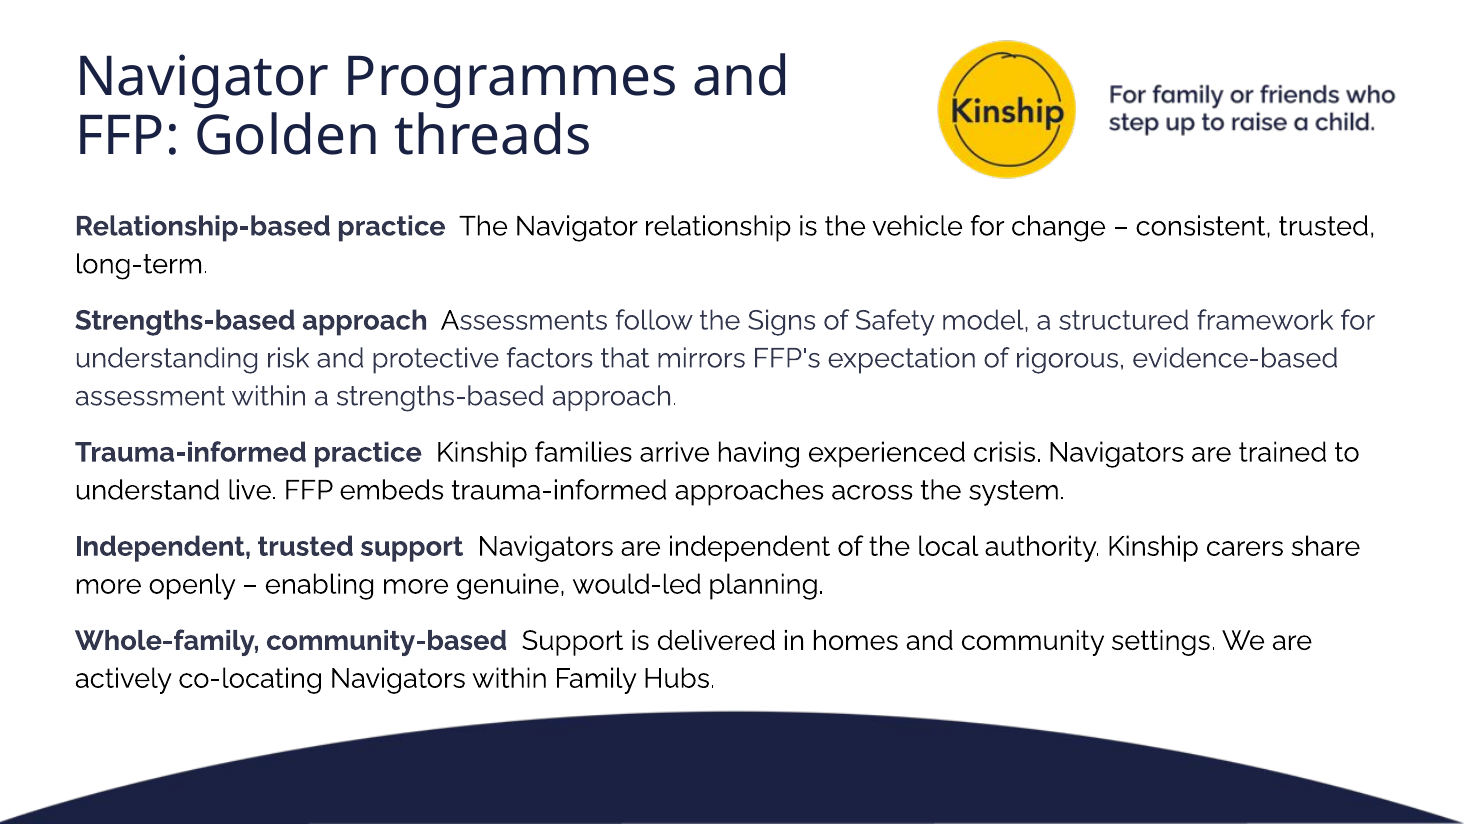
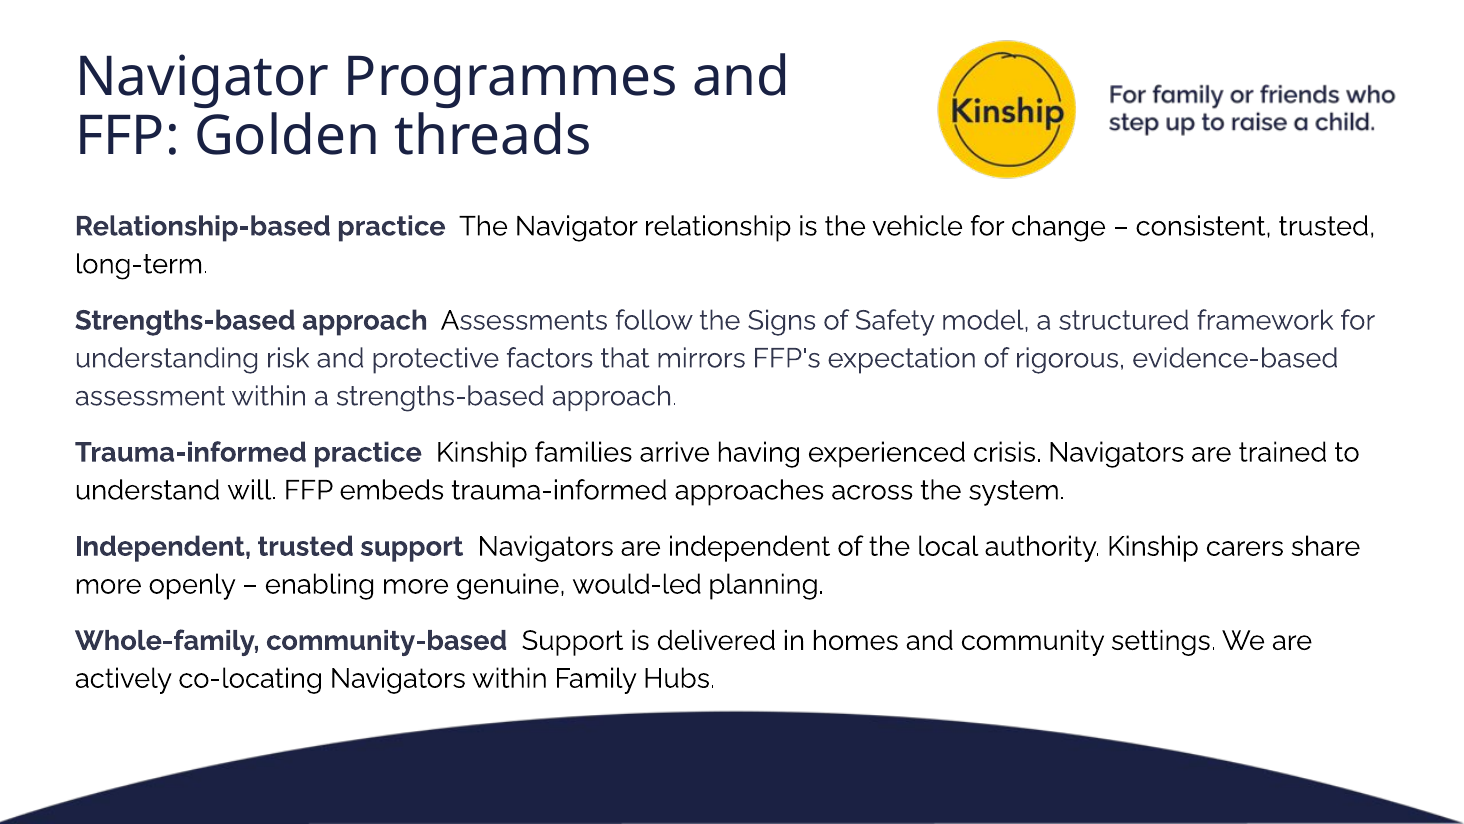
live: live -> will (252, 490)
